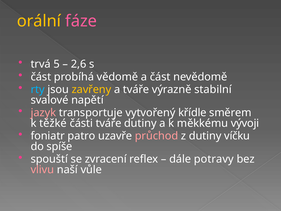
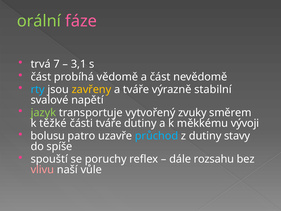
orální colour: yellow -> light green (39, 21)
5: 5 -> 7 (57, 64)
2,6: 2,6 -> 3,1 (79, 64)
jazyk colour: pink -> light green (43, 113)
křídle: křídle -> zvuky (192, 113)
foniatr: foniatr -> bolusu (48, 136)
průchod colour: pink -> light blue (156, 136)
víčku: víčku -> stavy (237, 136)
zvracení: zvracení -> poruchy (106, 159)
potravy: potravy -> rozsahu (214, 159)
